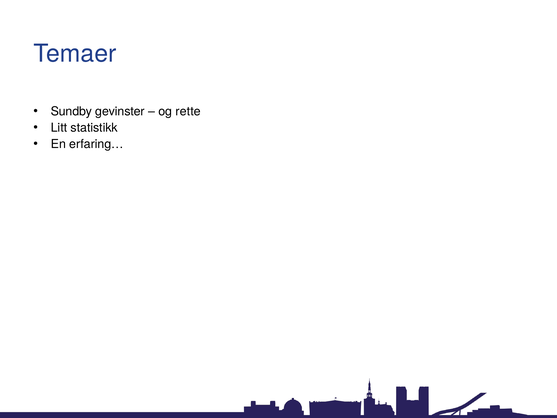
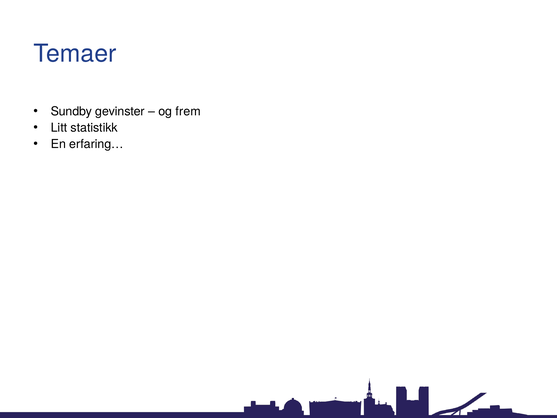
rette: rette -> frem (188, 111)
